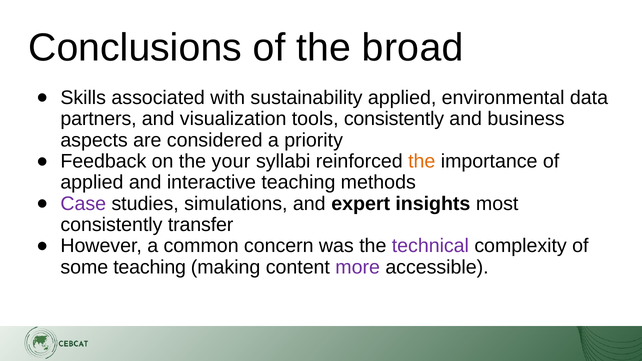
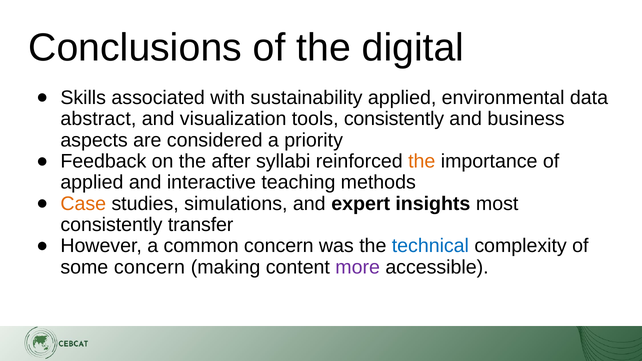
broad: broad -> digital (413, 48)
partners: partners -> abstract (98, 119)
your: your -> after (231, 161)
Case colour: purple -> orange (83, 204)
technical colour: purple -> blue (430, 246)
some teaching: teaching -> concern (149, 267)
